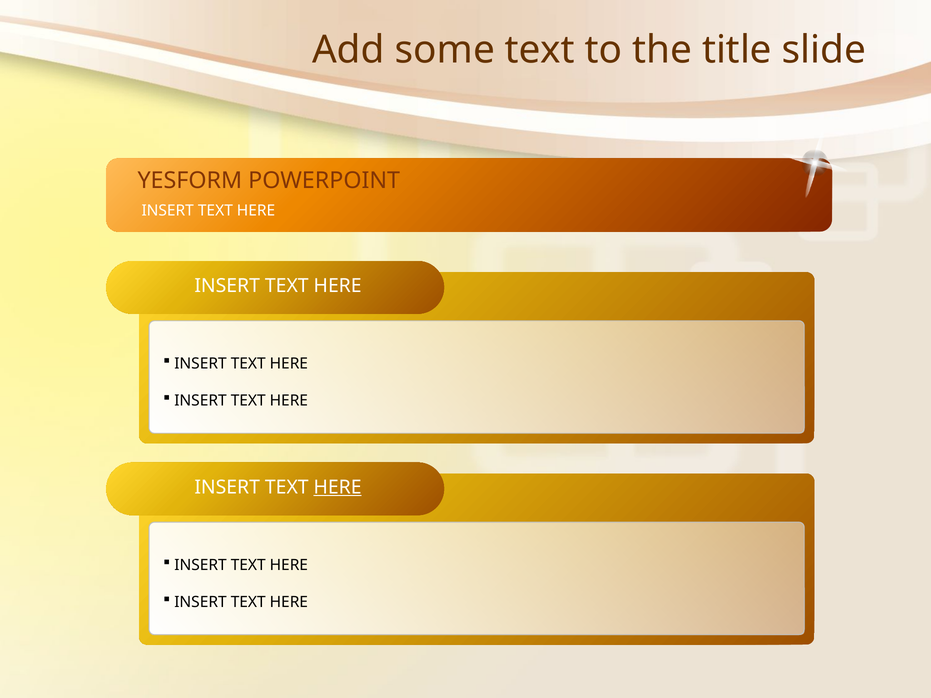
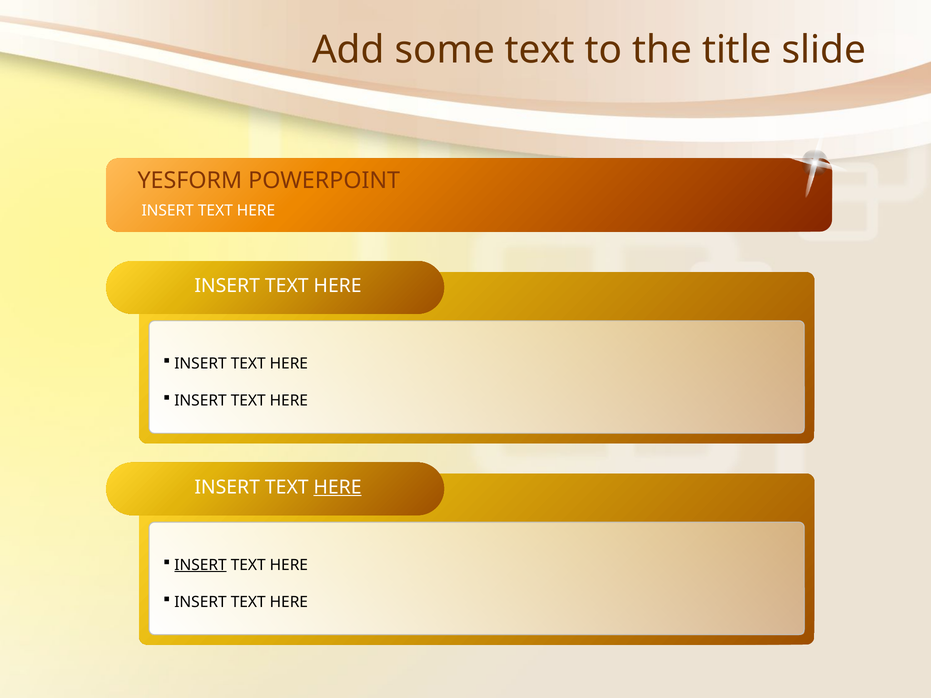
INSERT underline: none -> present (201, 565)
